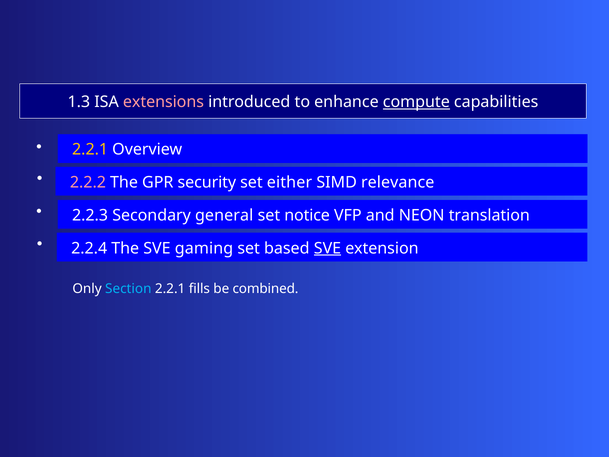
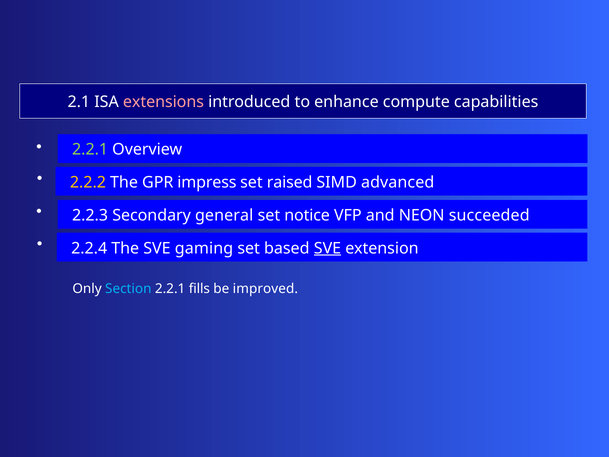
1.3: 1.3 -> 2.1 (79, 102)
compute underline: present -> none (416, 102)
2.2.1 colour: yellow -> light green (90, 150)
2.2.2 colour: pink -> yellow (88, 182)
security: security -> impress (207, 182)
either: either -> raised (290, 182)
relevance: relevance -> advanced (398, 182)
translation: translation -> succeeded (489, 215)
combined: combined -> improved (265, 288)
